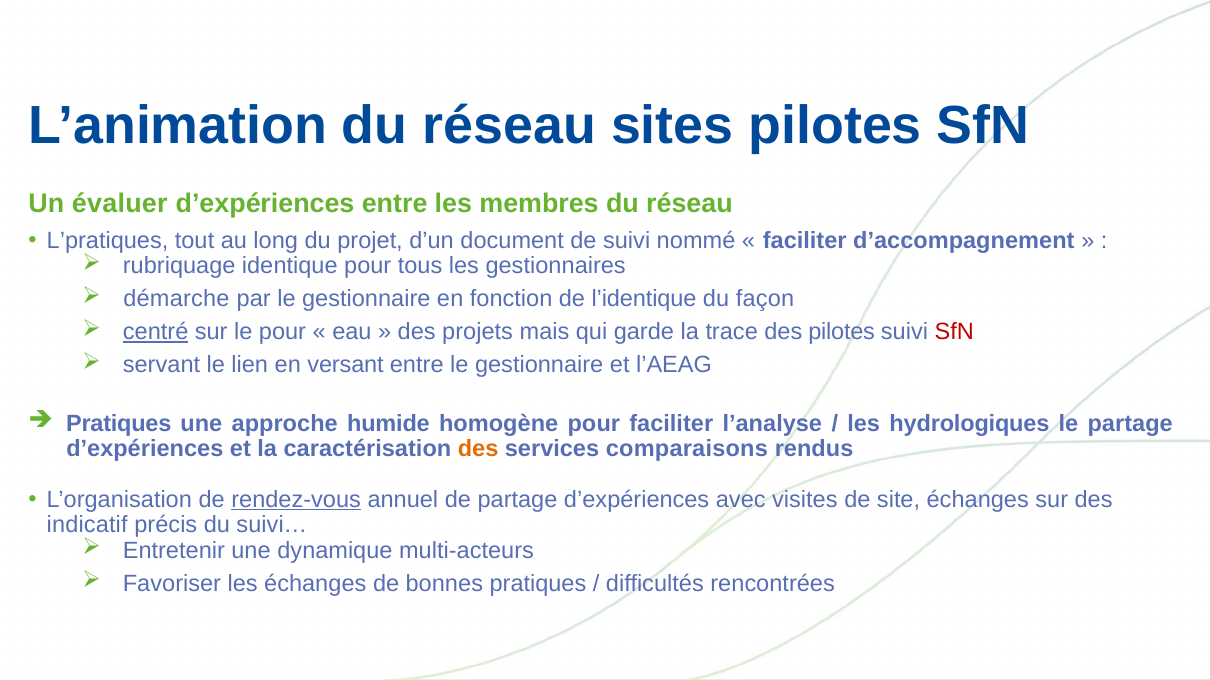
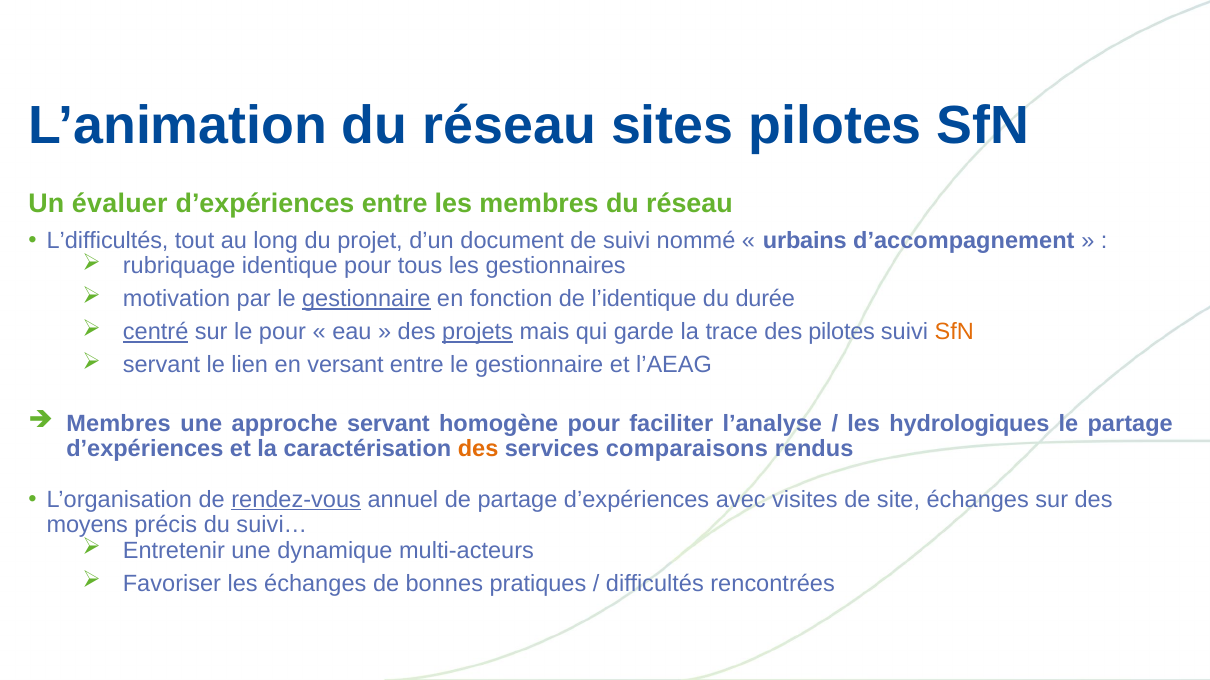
L’pratiques: L’pratiques -> L’difficultés (108, 241)
faciliter: faciliter -> urbains (805, 241)
démarche: démarche -> motivation (177, 299)
gestionnaire underline: none -> present (366, 299)
façon: façon -> durée (765, 299)
projets underline: none -> present (478, 332)
SfN colour: red -> orange (954, 332)
Pratiques: Pratiques -> Membres (118, 424)
approche humide: humide -> servant (388, 424)
indicatif: indicatif -> moyens (87, 525)
